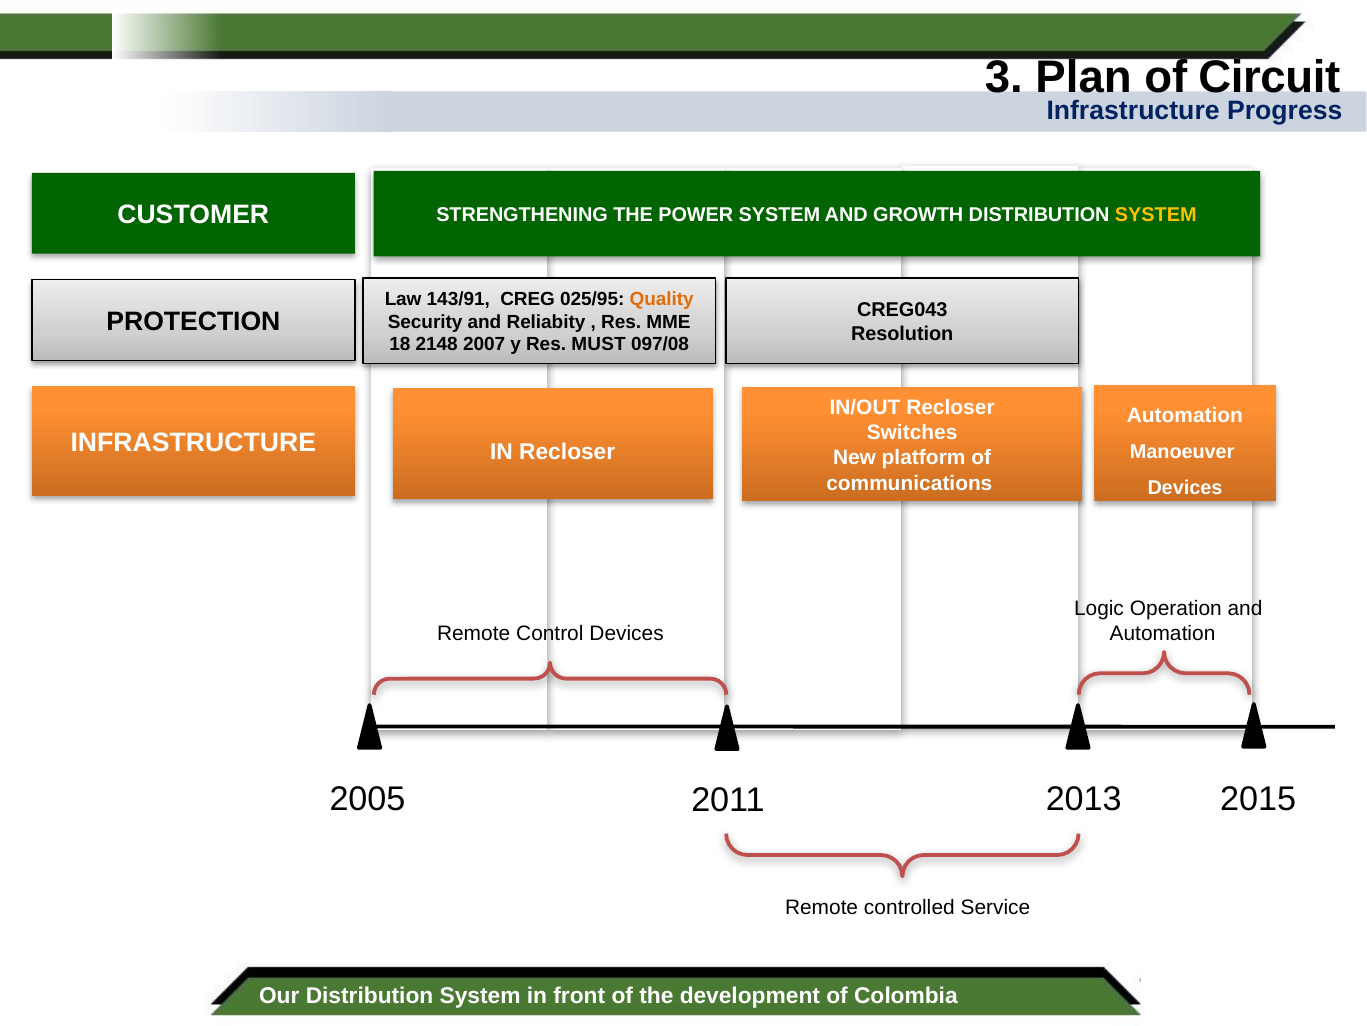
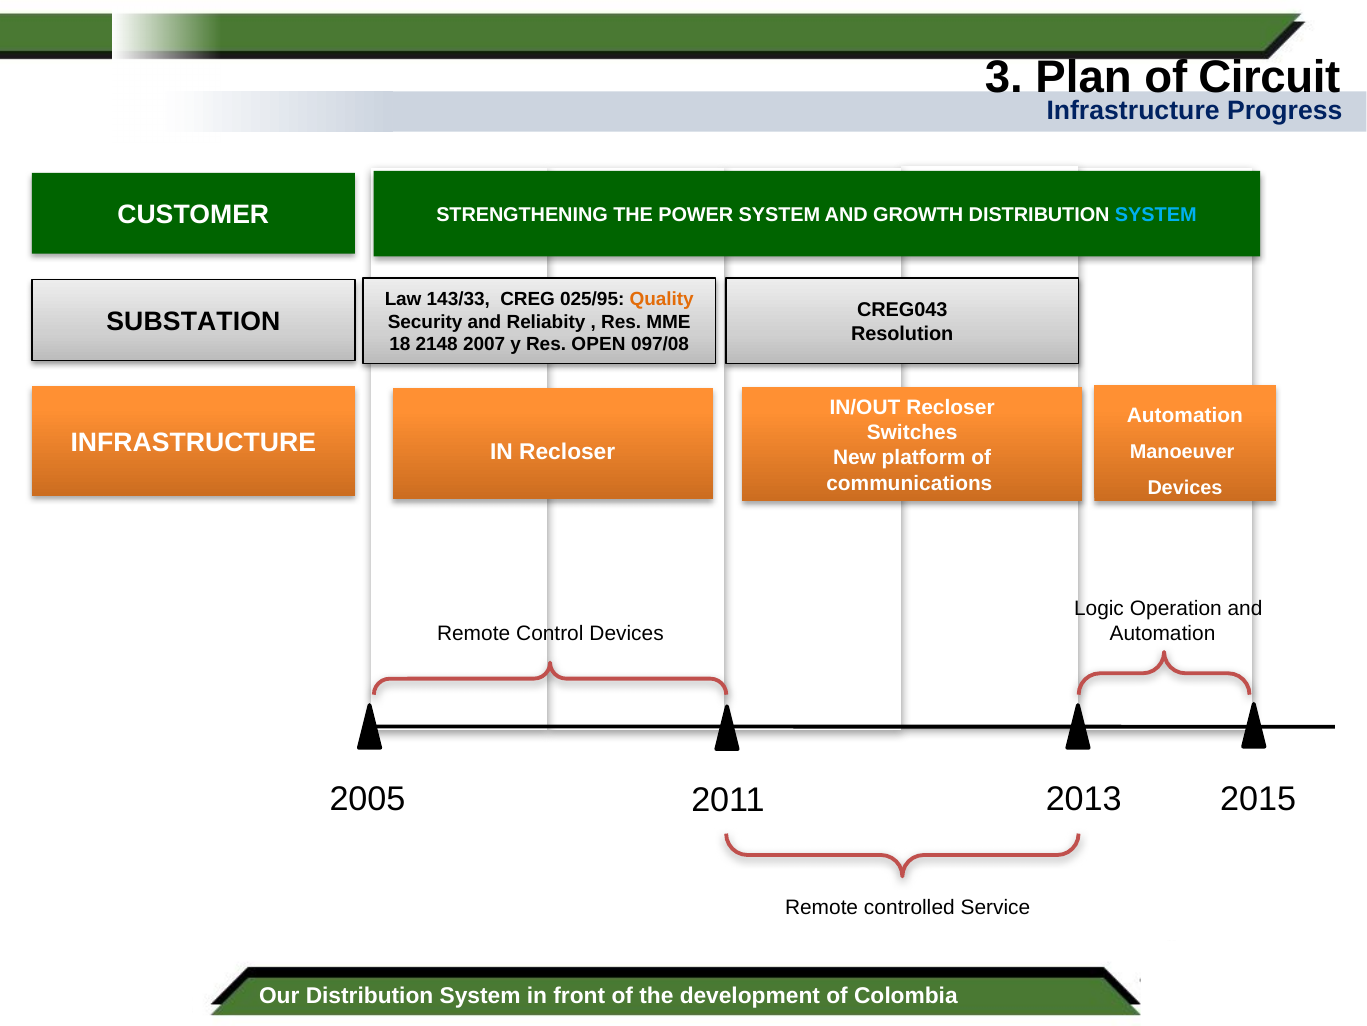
SYSTEM colour: yellow -> light blue (1156, 215)
143/91: 143/91 -> 143/33 (458, 299)
PROTECTION: PROTECTION -> SUBSTATION (193, 322)
MUST: MUST -> OPEN (599, 344)
